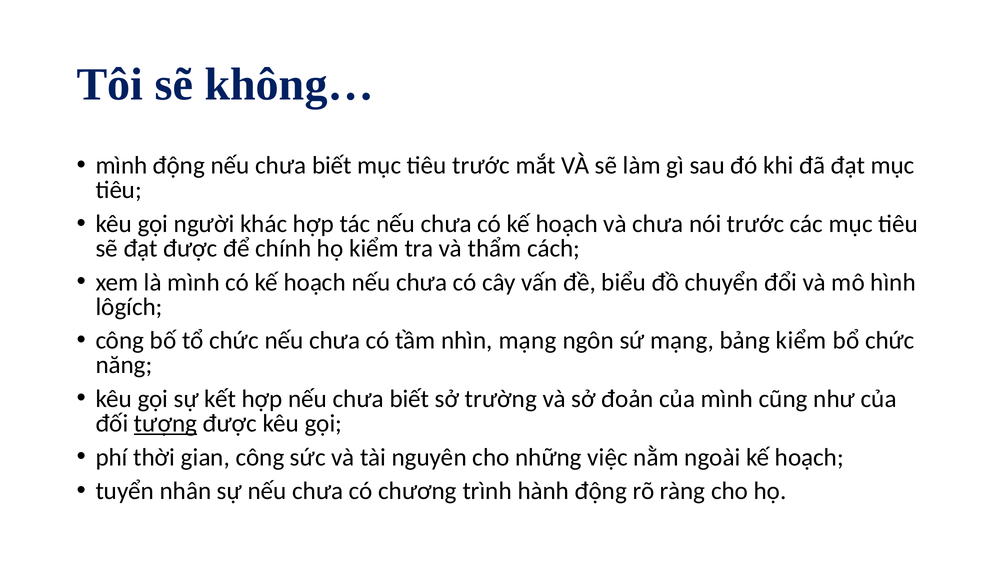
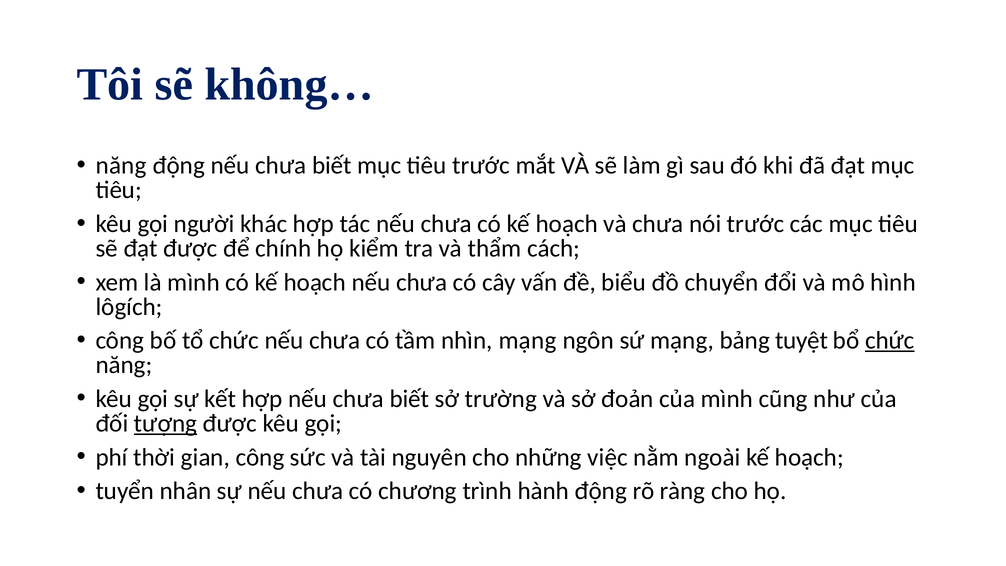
mình: mình -> năng (121, 166)
bảng kiểm: kiểm -> tuyệt (802, 341)
chức underline: none -> present (890, 341)
